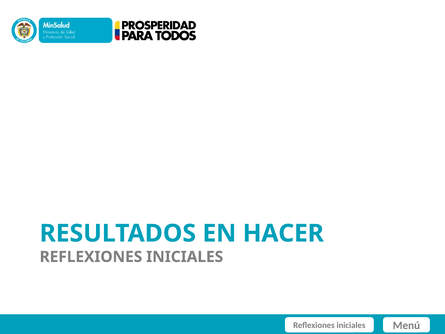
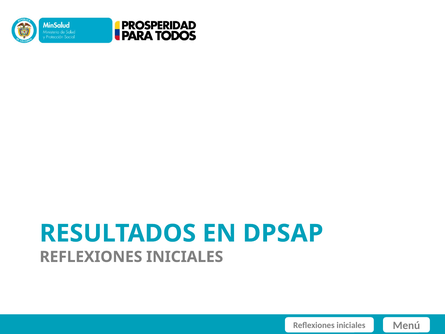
HACER: HACER -> DPSAP (283, 233)
